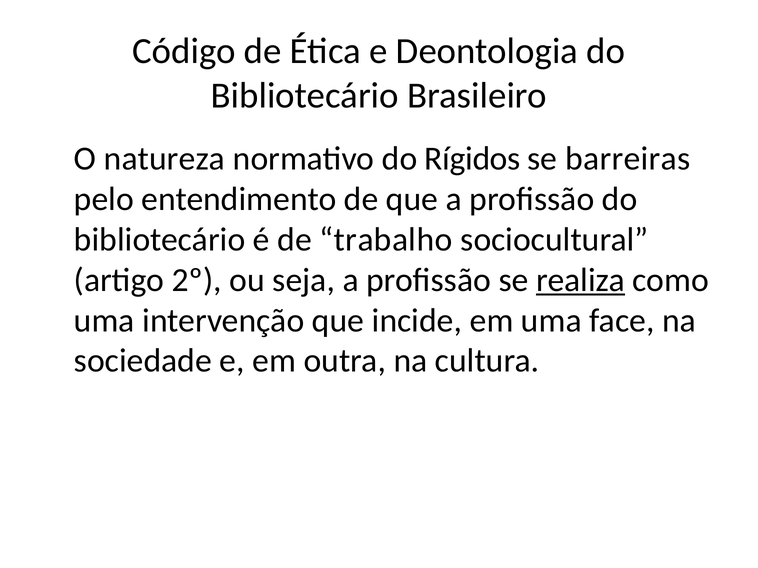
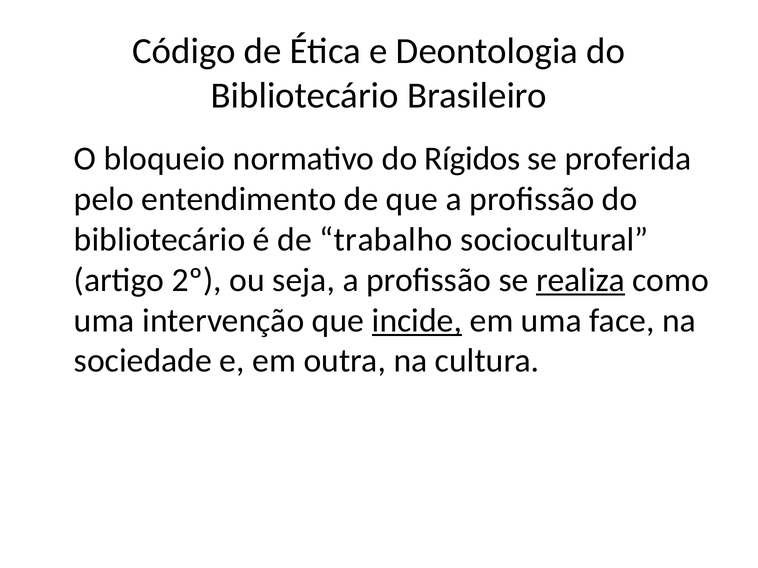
natureza: natureza -> bloqueio (164, 159)
barreiras: barreiras -> proferida (628, 159)
incide underline: none -> present (417, 321)
